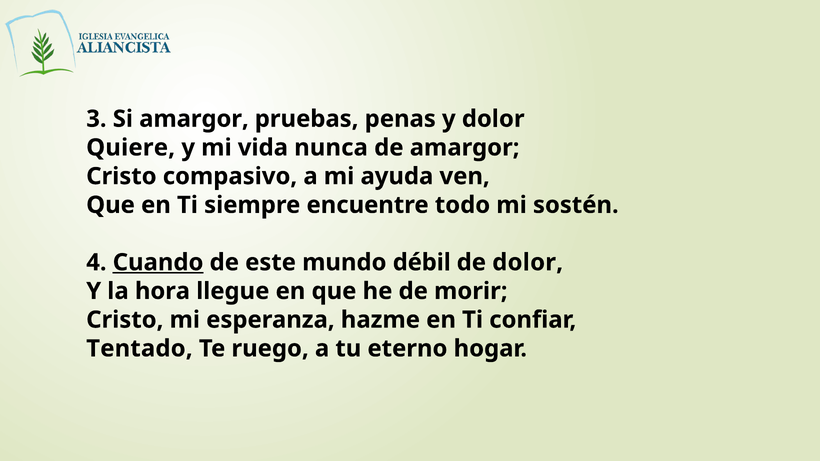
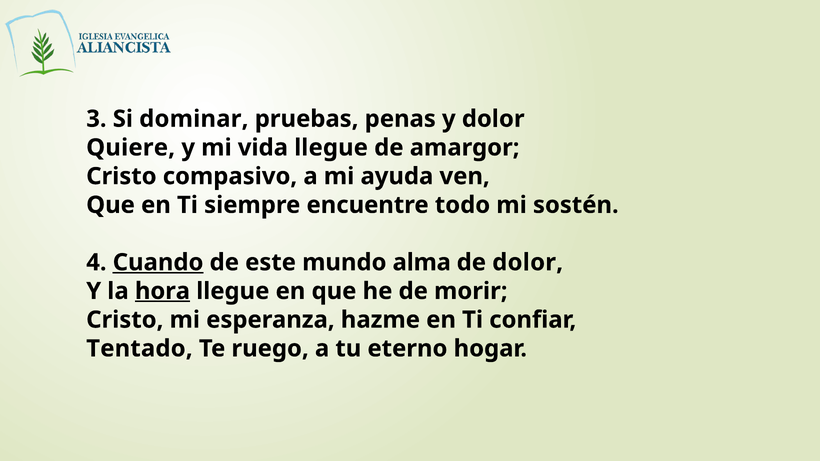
Si amargor: amargor -> dominar (194, 119)
vida nunca: nunca -> llegue (331, 148)
débil: débil -> alma (422, 263)
hora underline: none -> present (162, 291)
